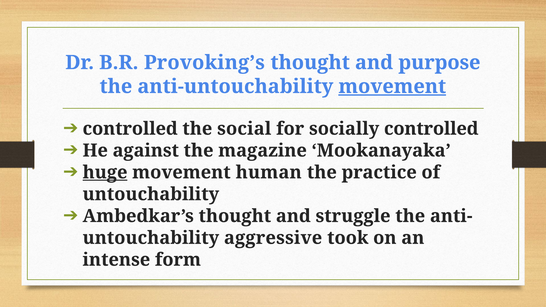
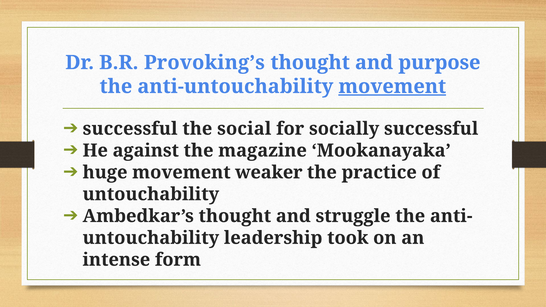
controlled: controlled -> successful (130, 129)
socially controlled: controlled -> successful (431, 129)
huge underline: present -> none (105, 172)
human: human -> weaker (269, 172)
aggressive: aggressive -> leadership (273, 238)
